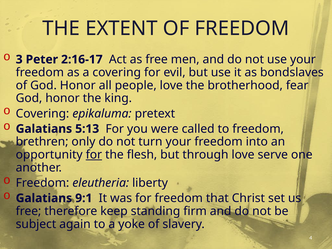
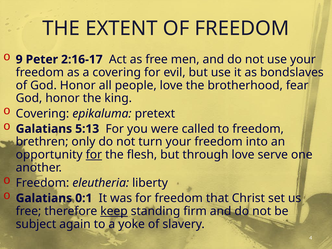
3: 3 -> 9 (19, 59)
9:1: 9:1 -> 0:1 (84, 198)
keep underline: none -> present (114, 211)
